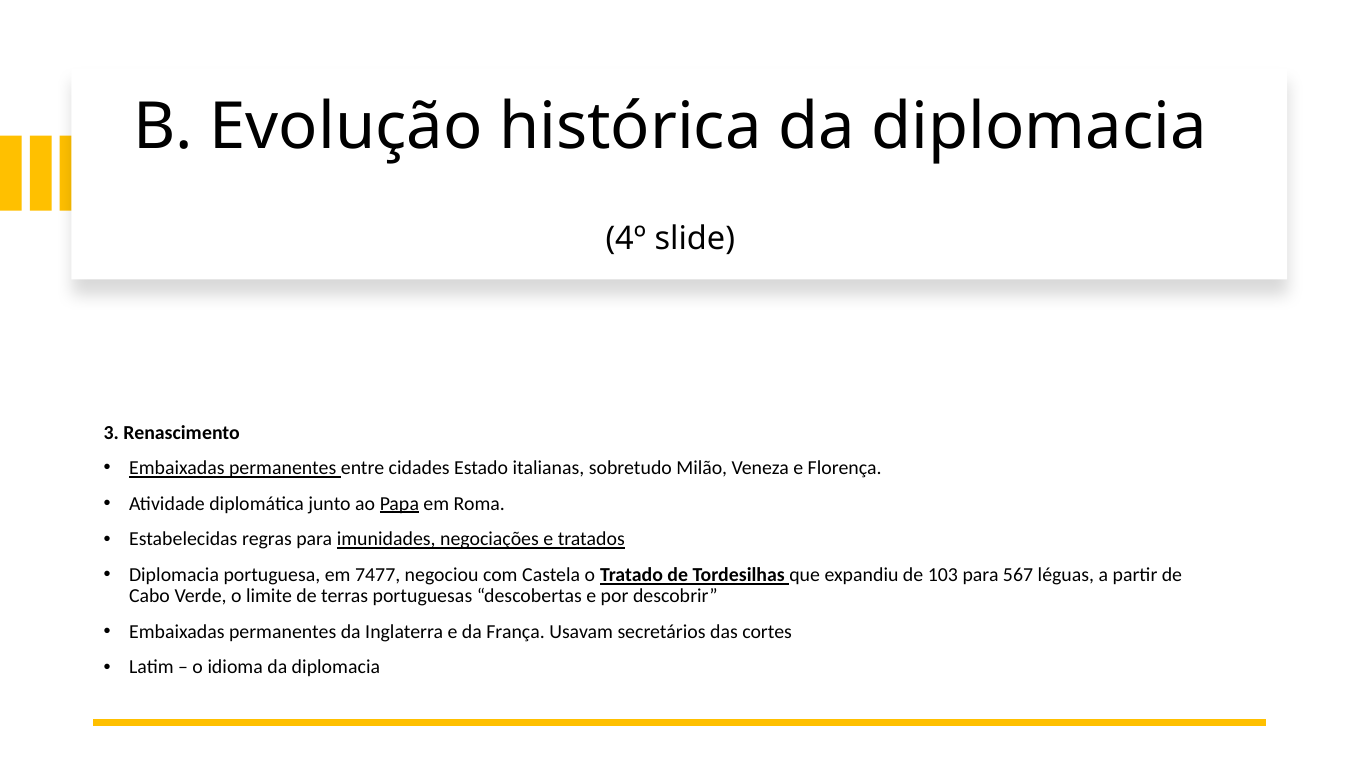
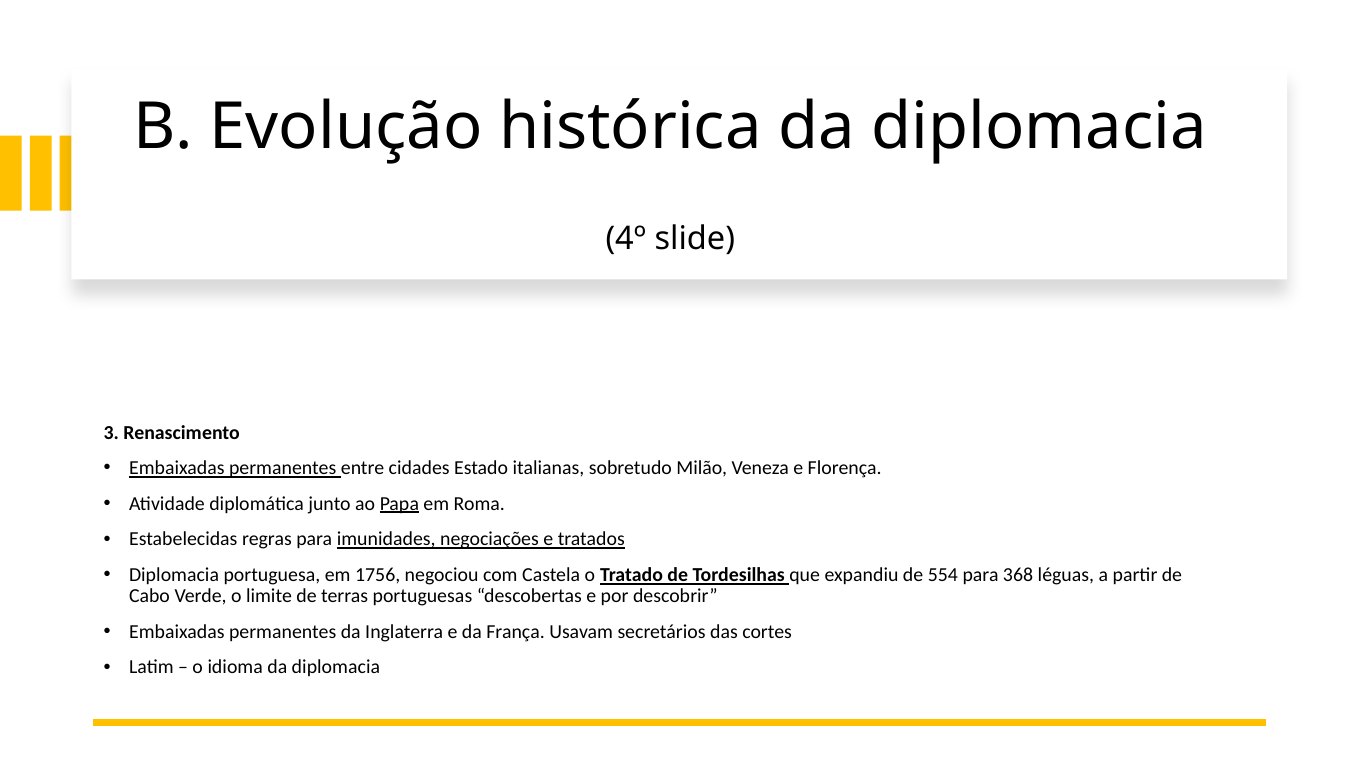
7477: 7477 -> 1756 (378, 575)
103: 103 -> 554 (943, 575)
567: 567 -> 368 (1018, 575)
